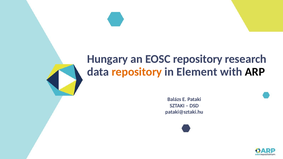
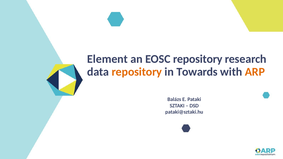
Hungary: Hungary -> Element (107, 59)
Element: Element -> Towards (197, 72)
ARP colour: black -> orange (255, 72)
